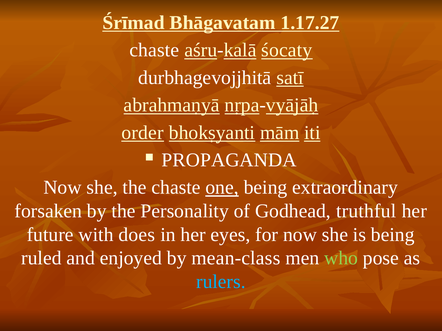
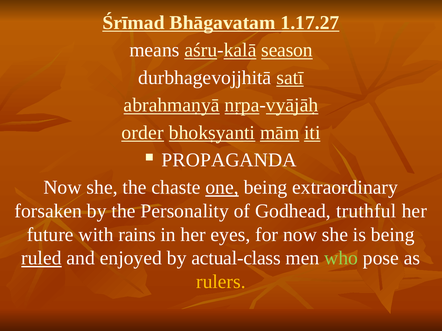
chaste: chaste -> means (154, 50)
śocaty: śocaty -> season (287, 50)
does: does -> rains (137, 235)
ruled underline: none -> present (41, 259)
mean-class: mean-class -> actual-class (236, 259)
rulers colour: light blue -> yellow (221, 282)
